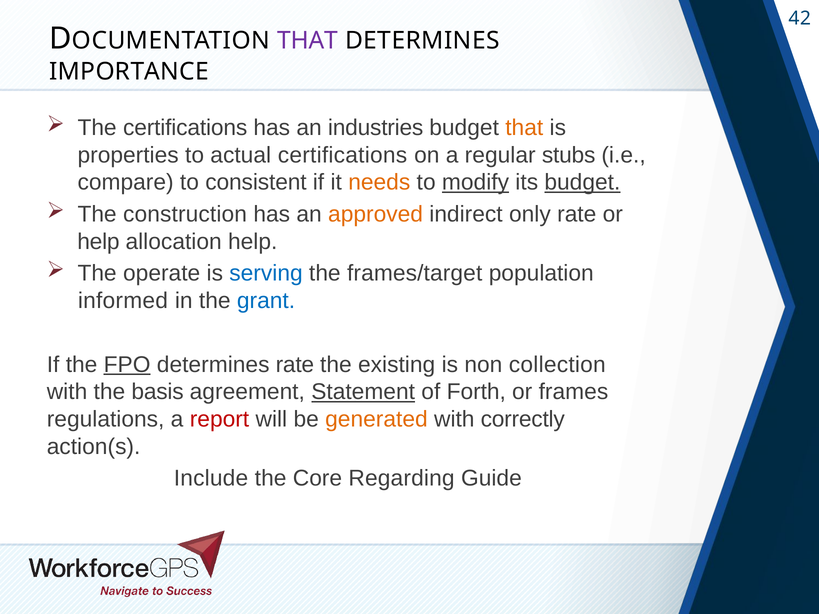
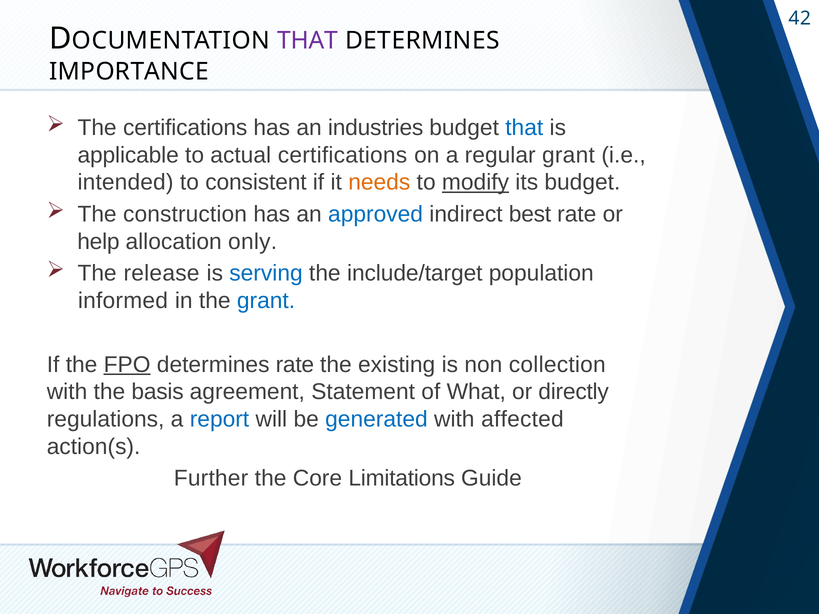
that colour: orange -> blue (524, 128)
properties: properties -> applicable (128, 155)
regular stubs: stubs -> grant (568, 155)
compare: compare -> intended (126, 182)
budget underline: present -> none (582, 182)
approved colour: orange -> blue (376, 214)
only: only -> best (530, 214)
allocation help: help -> only (253, 242)
operate: operate -> release (162, 274)
frames/target: frames/target -> include/target (415, 274)
Statement underline: present -> none (363, 392)
Forth: Forth -> What (476, 392)
frames: frames -> directly (574, 392)
report colour: red -> blue (219, 419)
generated colour: orange -> blue (376, 419)
correctly: correctly -> affected (522, 419)
Include: Include -> Further (211, 479)
Regarding: Regarding -> Limitations (402, 479)
